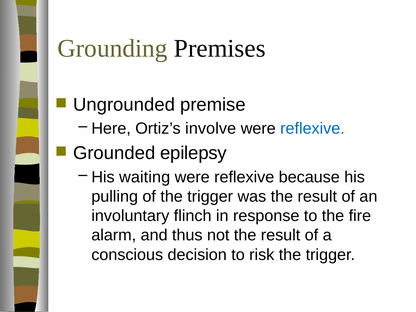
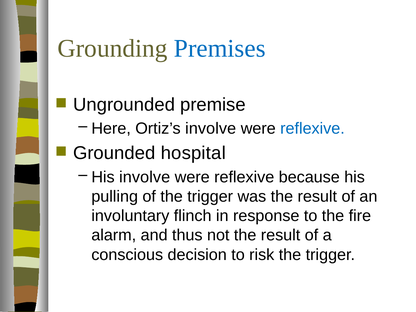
Premises colour: black -> blue (220, 49)
epilepsy: epilepsy -> hospital (193, 153)
His waiting: waiting -> involve (145, 177)
